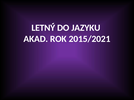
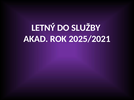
JAZYKU: JAZYKU -> SLUŽBY (86, 28)
2015/2021: 2015/2021 -> 2025/2021 (90, 39)
